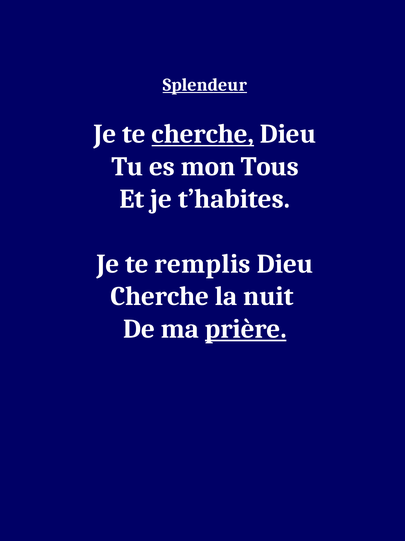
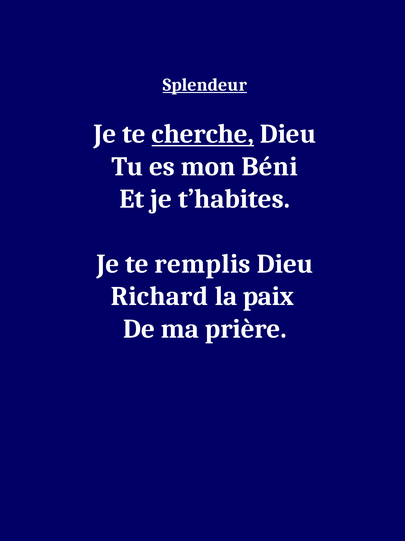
Tous: Tous -> Béni (270, 166)
Cherche: Cherche -> Richard (160, 296)
nuit: nuit -> paix (268, 296)
prière underline: present -> none (246, 328)
